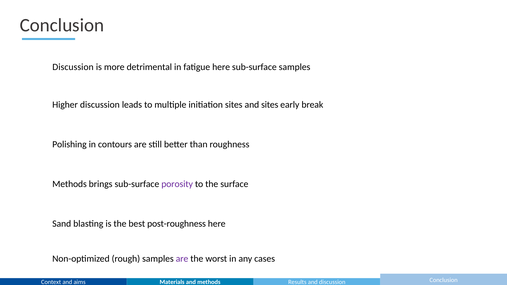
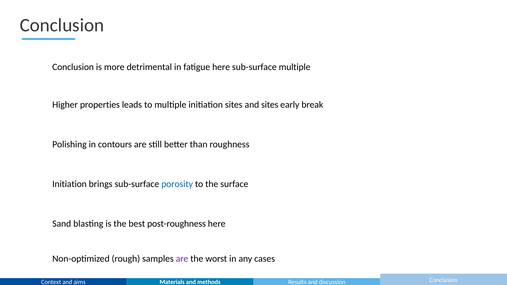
Discussion: Discussion -> Conclusion (73, 67)
sub-surface samples: samples -> multiple (295, 67)
Higher discussion: discussion -> properties (100, 105)
Methods: Methods -> Initiation (70, 184)
porosity colour: purple -> blue (177, 184)
